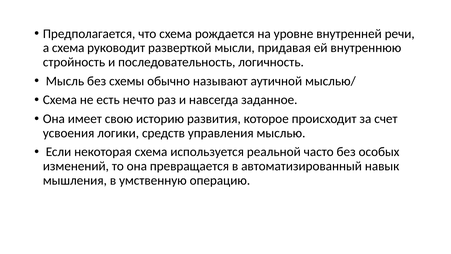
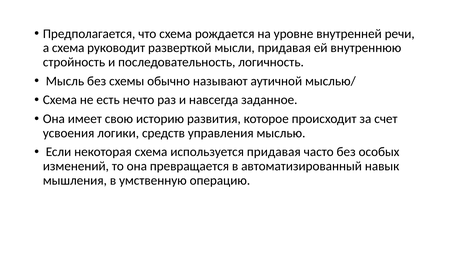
используется реальной: реальной -> придавая (274, 152)
